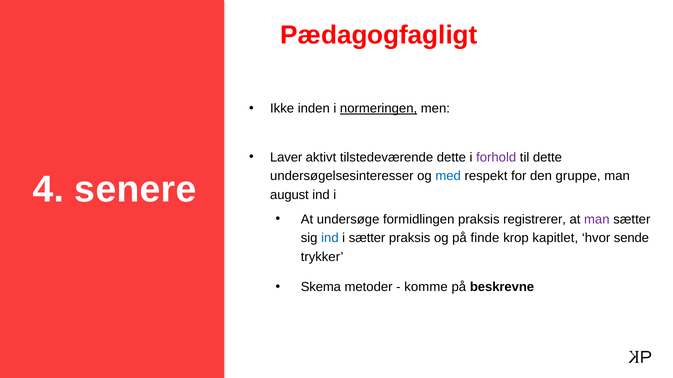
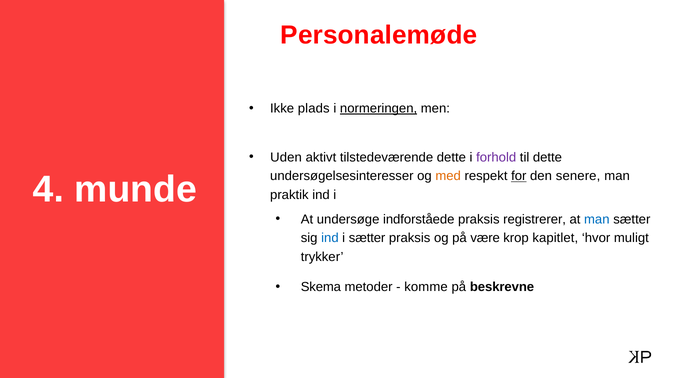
Pædagogfagligt: Pædagogfagligt -> Personalemøde (379, 35)
inden: inden -> plads (314, 109)
Laver: Laver -> Uden (286, 157)
med colour: blue -> orange (448, 176)
for underline: none -> present (519, 176)
gruppe: gruppe -> senere (578, 176)
senere: senere -> munde (136, 190)
august: august -> praktik (289, 195)
formidlingen: formidlingen -> indforståede (419, 220)
man colour: purple -> blue (597, 220)
finde: finde -> være (485, 238)
sende: sende -> muligt (631, 238)
